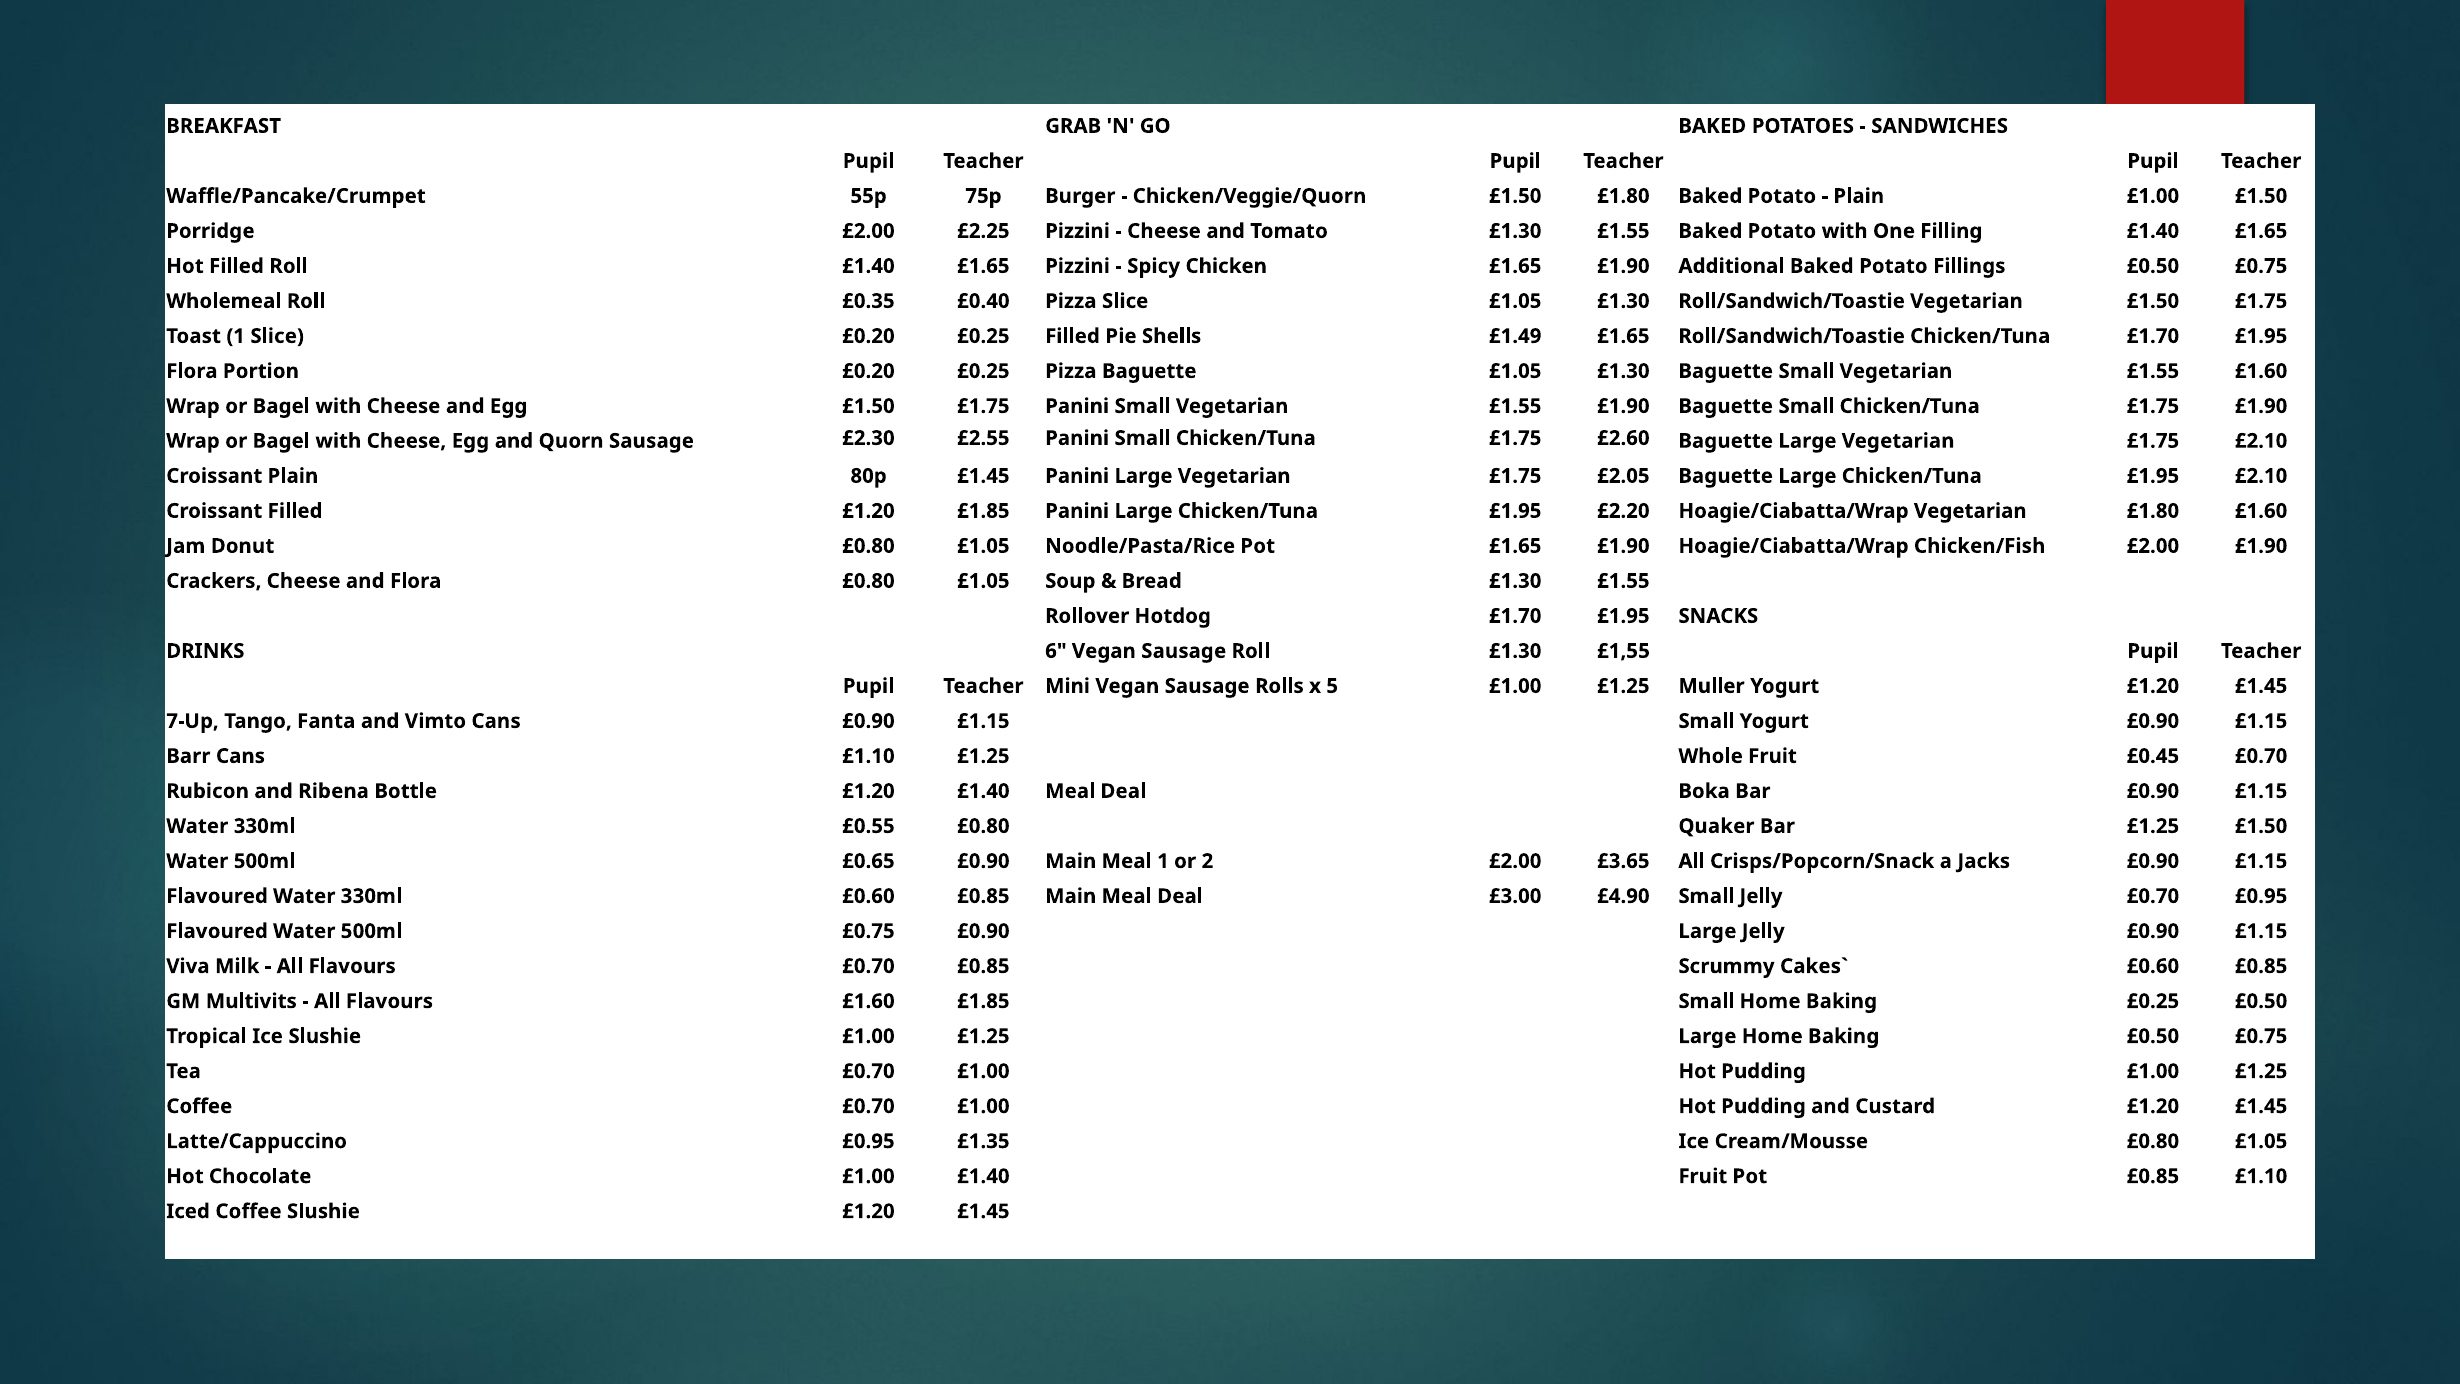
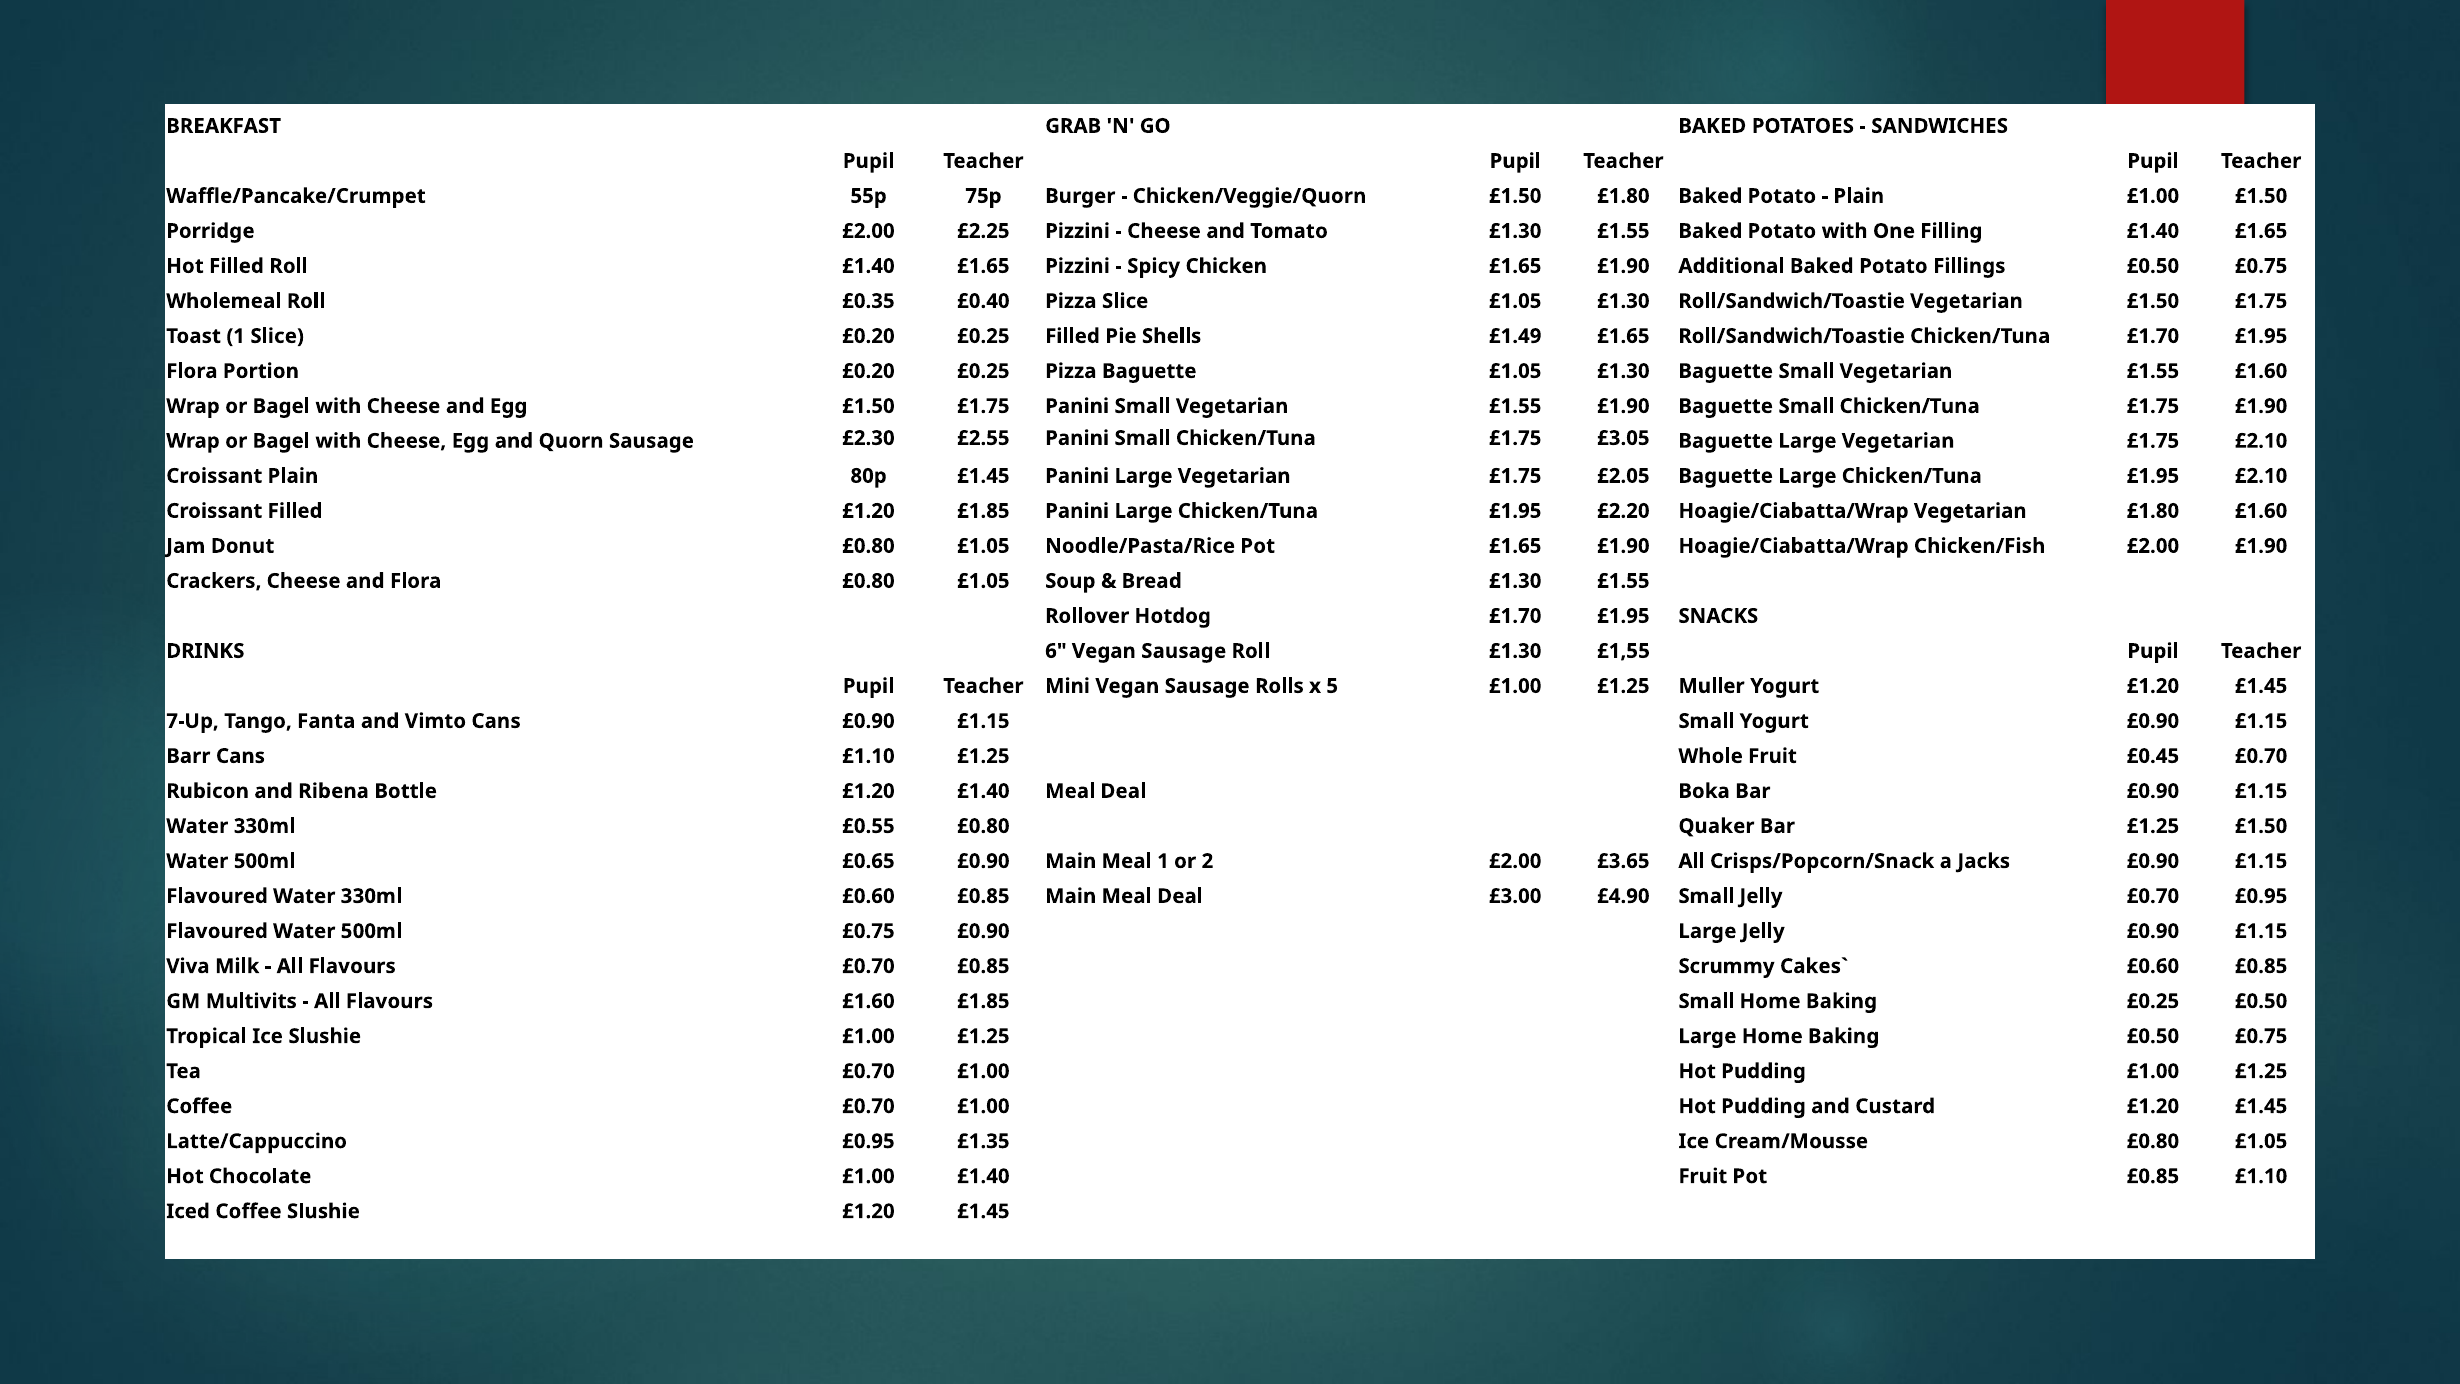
£2.60: £2.60 -> £3.05 (1623, 438)
